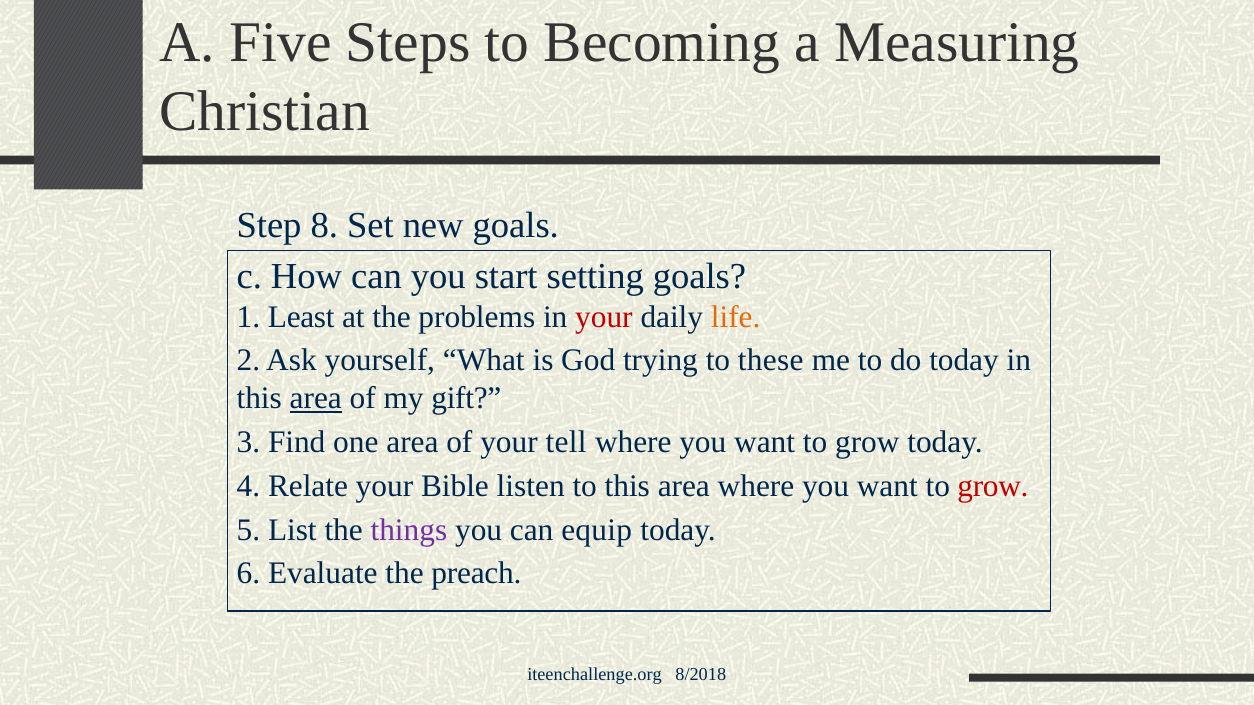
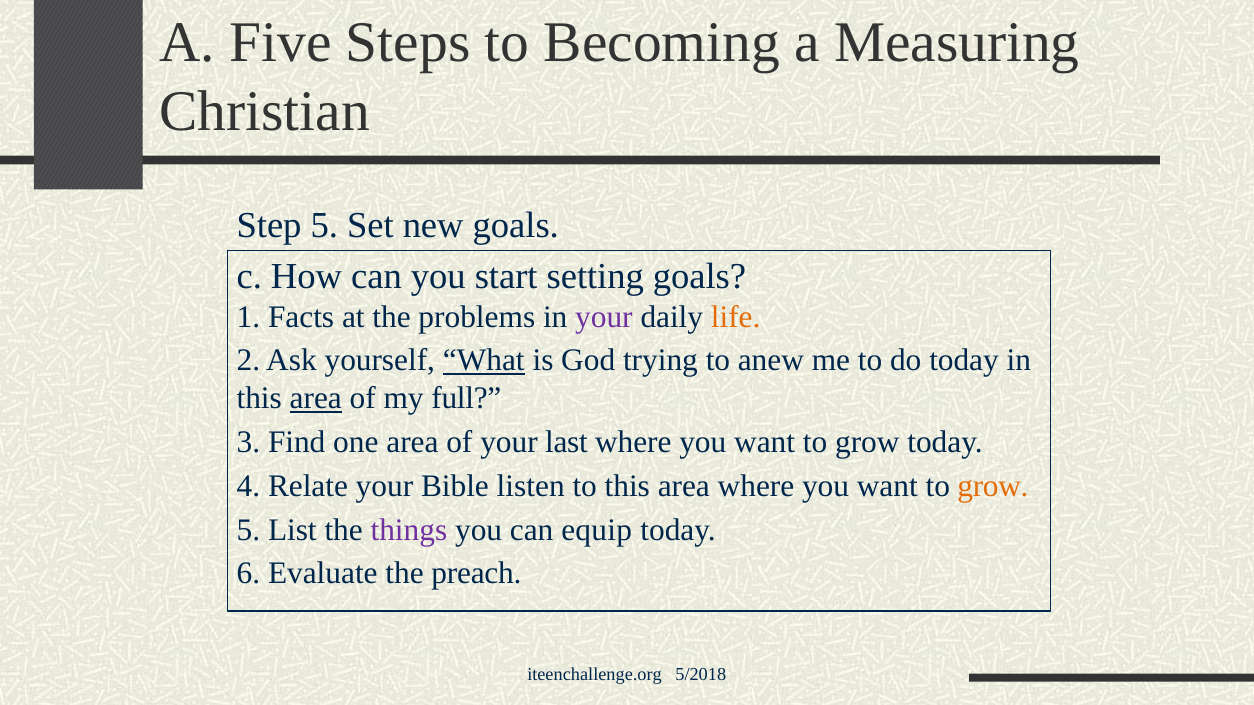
Step 8: 8 -> 5 (324, 225)
Least: Least -> Facts (301, 317)
your colour: red -> purple (604, 317)
What underline: none -> present (484, 361)
these: these -> anew (771, 361)
gift: gift -> full (466, 398)
tell: tell -> last (567, 442)
grow colour: red -> orange (993, 486)
8/2018: 8/2018 -> 5/2018 (701, 675)
